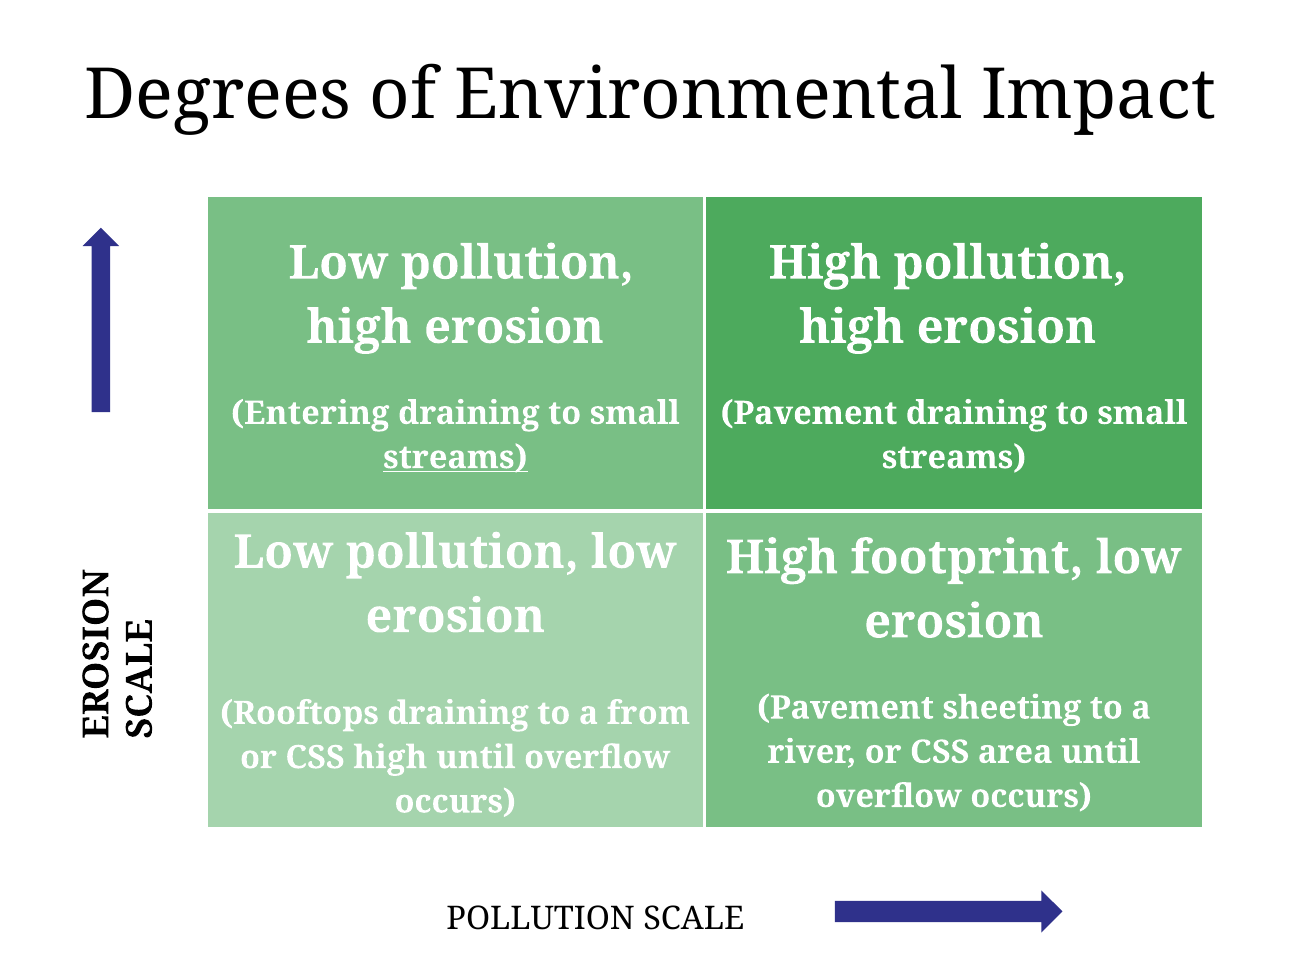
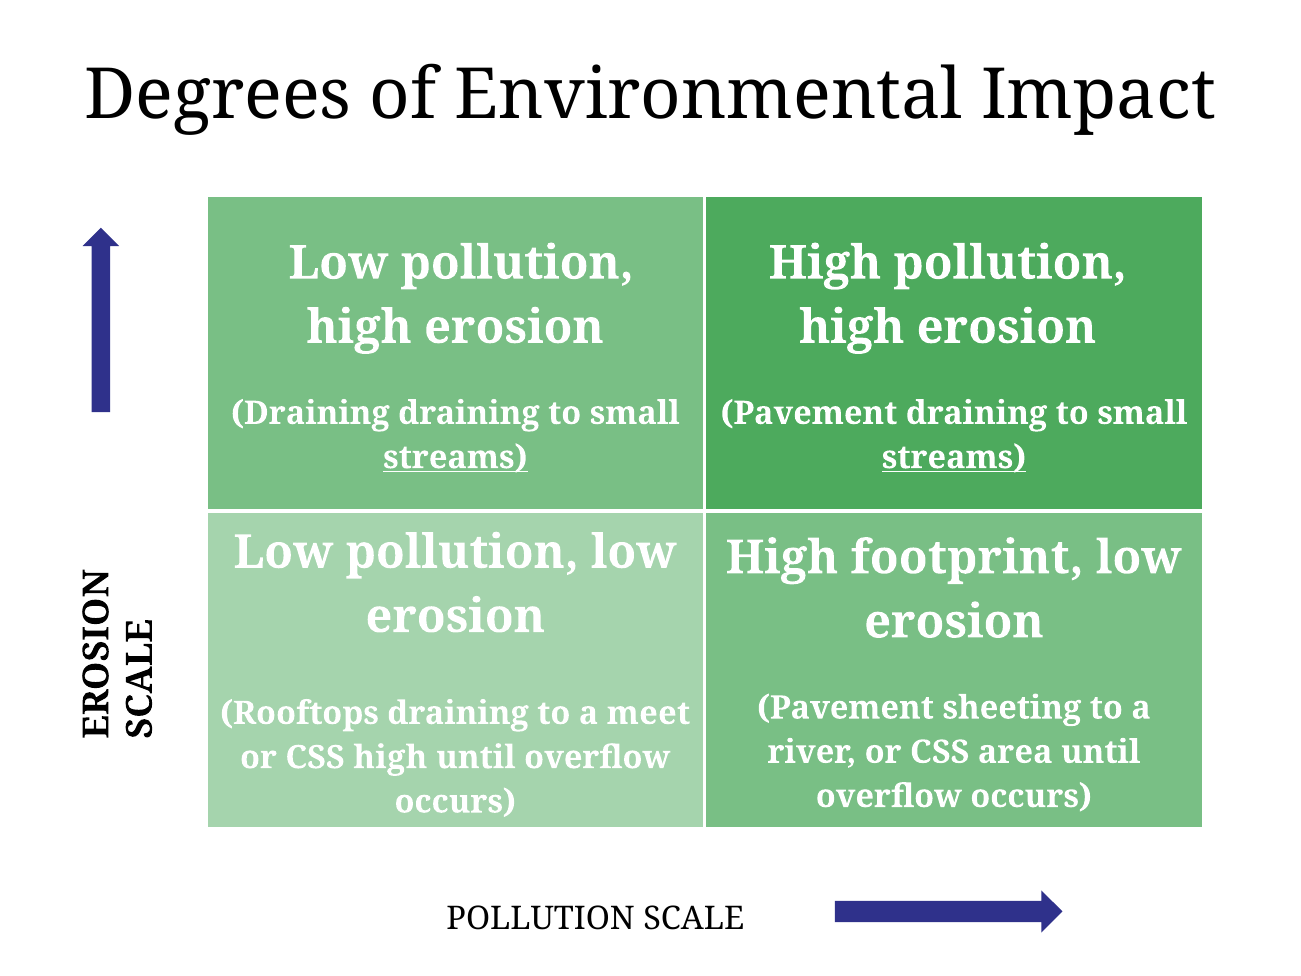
Entering: Entering -> Draining (310, 413)
streams underline: none -> present (954, 457)
from: from -> meet (648, 713)
